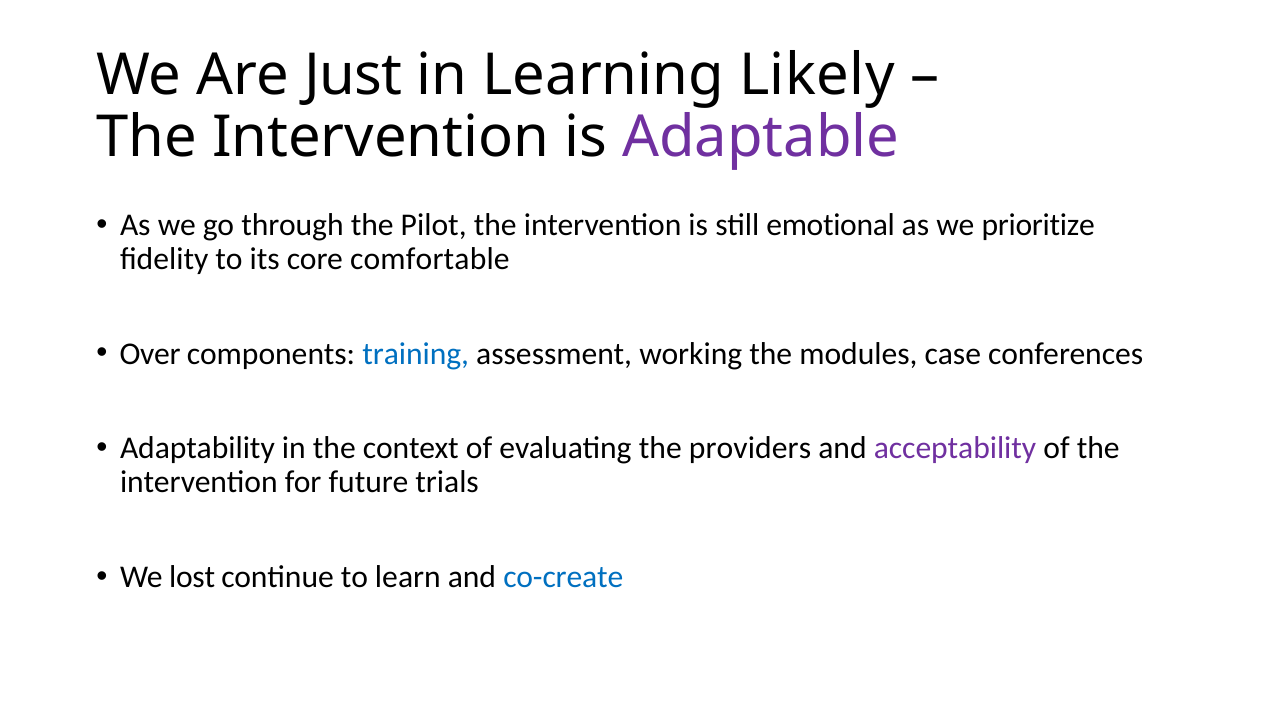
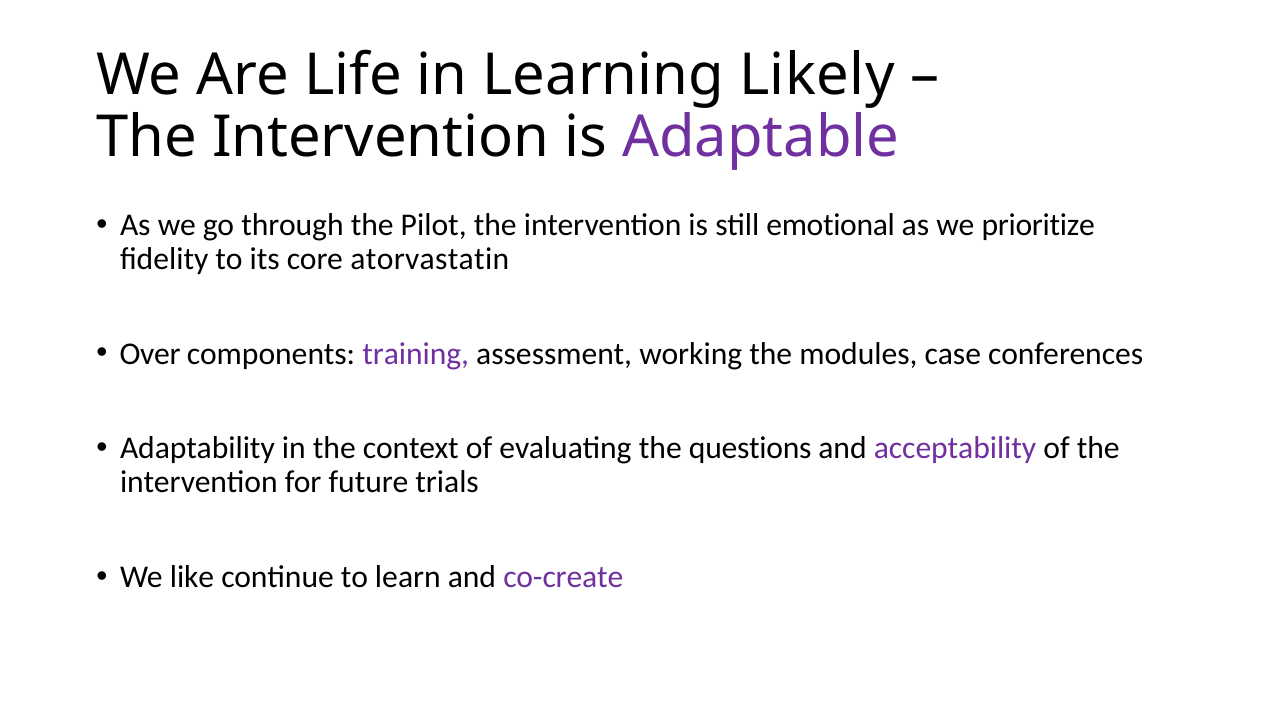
Just: Just -> Life (353, 75)
comfortable: comfortable -> atorvastatin (430, 259)
training colour: blue -> purple (416, 354)
providers: providers -> questions (750, 448)
lost: lost -> like (192, 577)
co-create colour: blue -> purple (563, 577)
